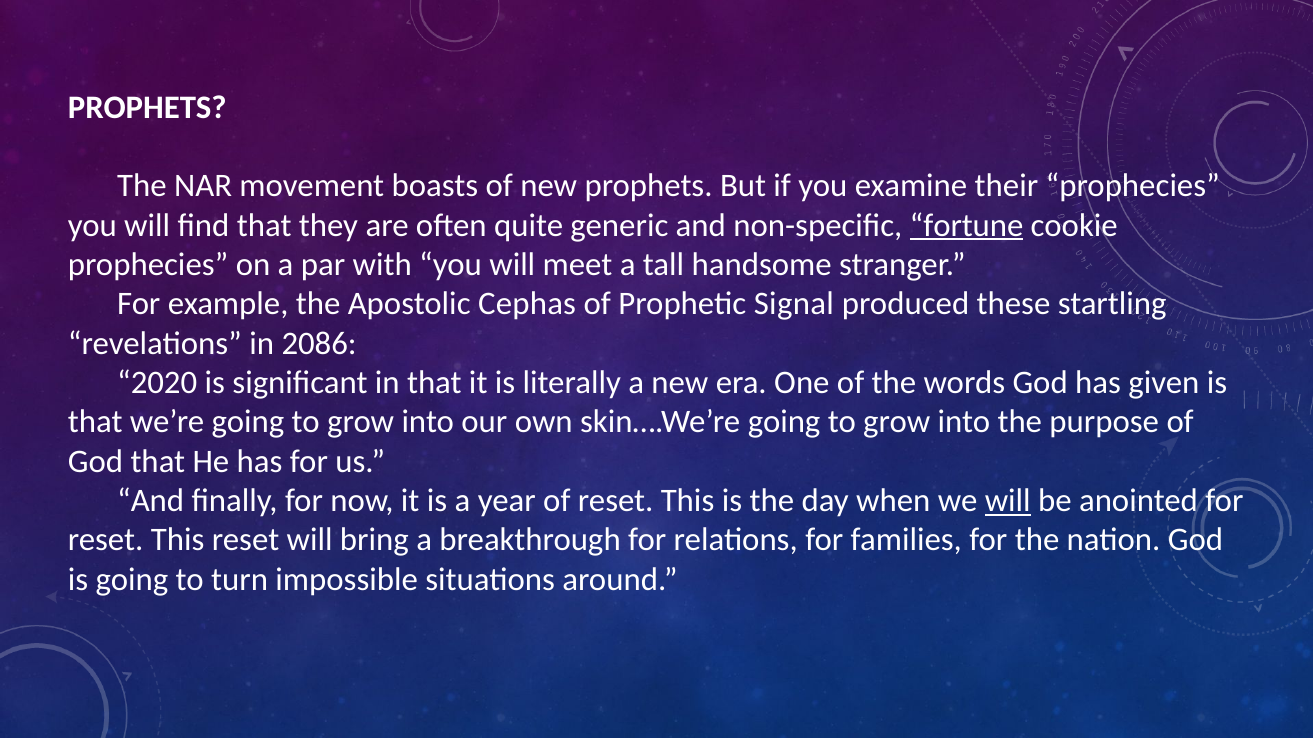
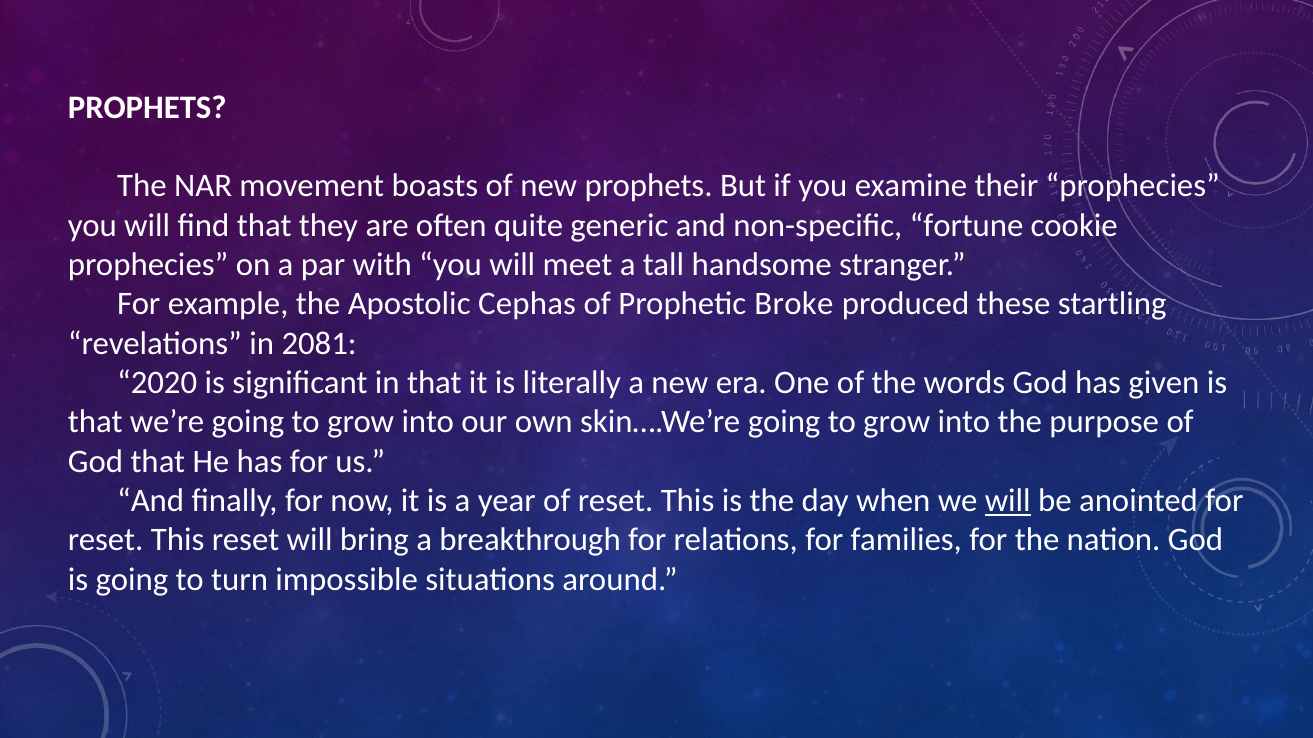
fortune underline: present -> none (967, 225)
Signal: Signal -> Broke (794, 304)
2086: 2086 -> 2081 (319, 344)
